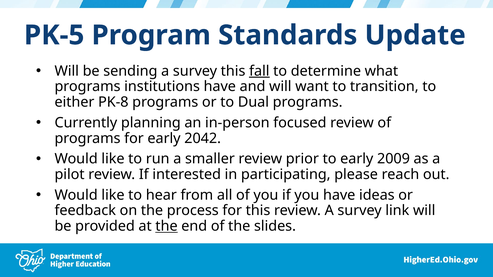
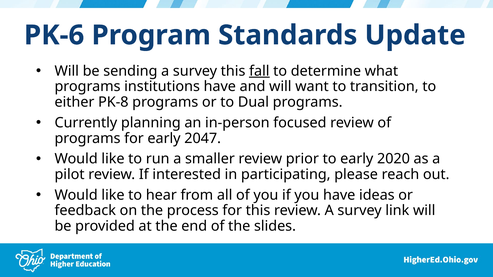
PK-5: PK-5 -> PK-6 (54, 35)
2042: 2042 -> 2047 (203, 138)
2009: 2009 -> 2020 (393, 159)
the underline: present -> none (167, 226)
